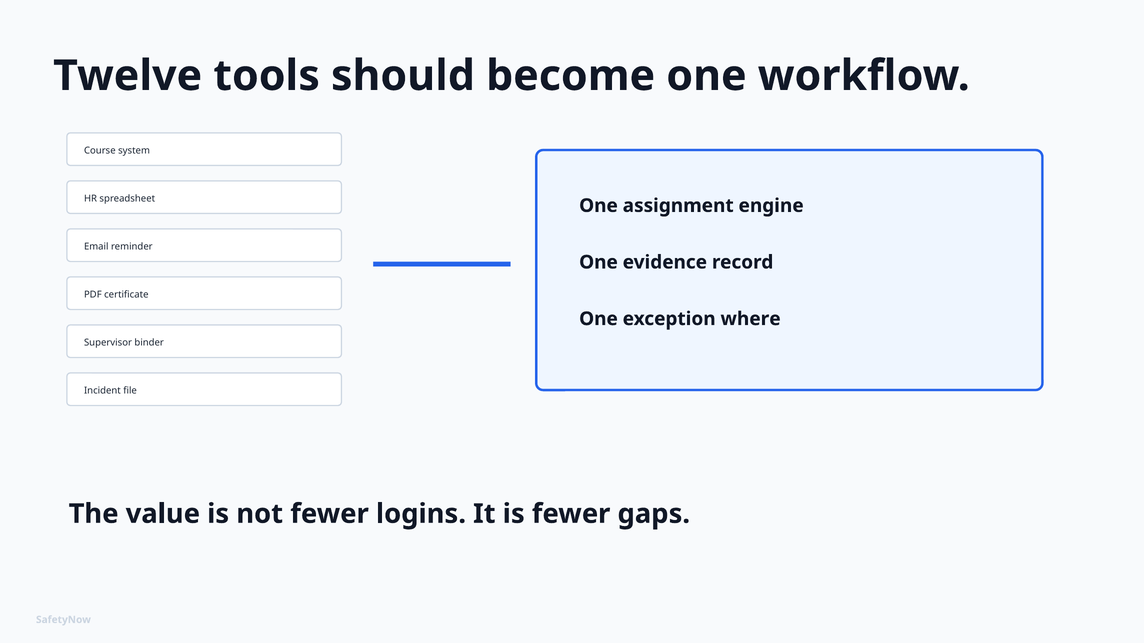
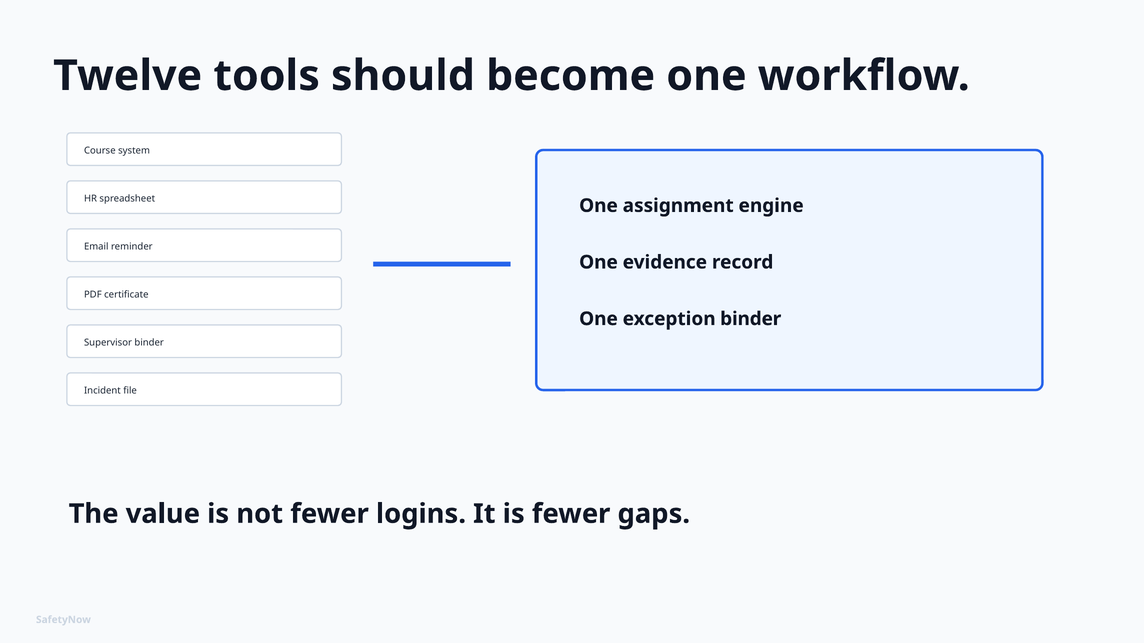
exception where: where -> binder (751, 319)
